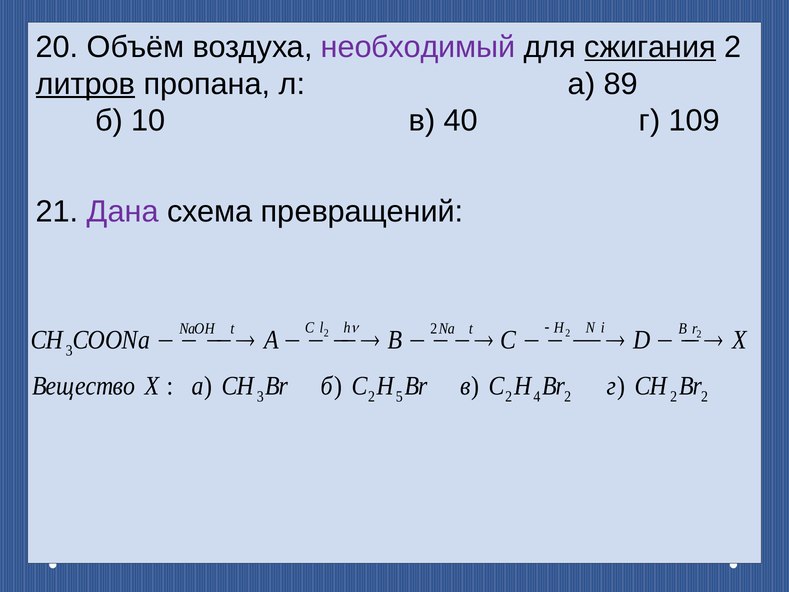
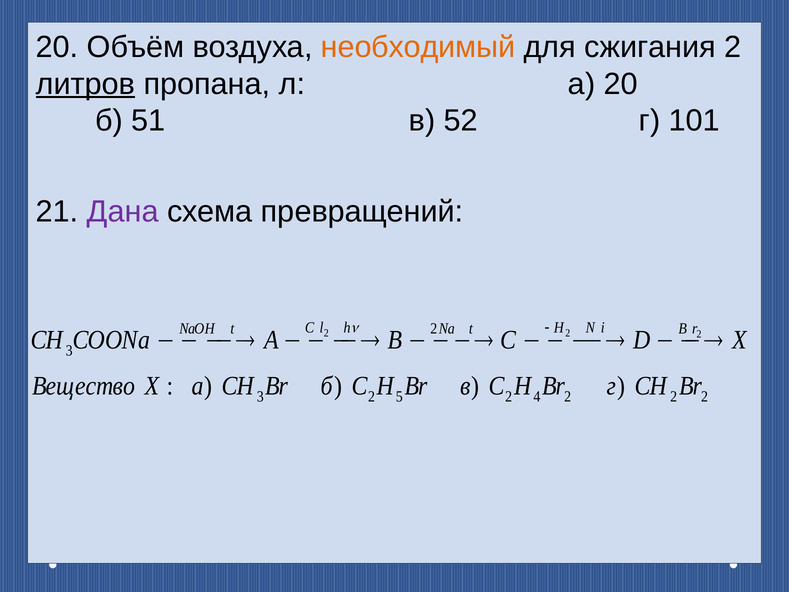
необходимый colour: purple -> orange (418, 47)
сжигания underline: present -> none (650, 47)
а 89: 89 -> 20 (621, 84)
10: 10 -> 51 (148, 121)
40: 40 -> 52 (461, 121)
109: 109 -> 101 (694, 121)
